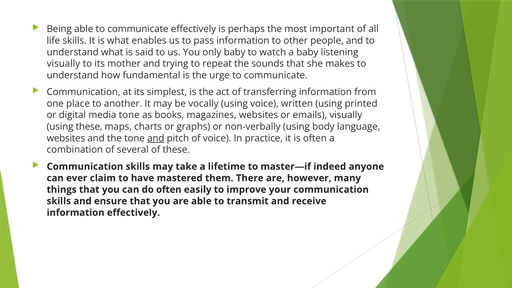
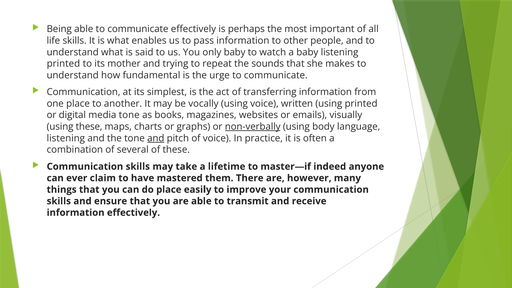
visually: visually -> printed (63, 64)
non-verbally underline: none -> present (253, 127)
websites: websites -> listening (66, 138)
do often: often -> place (169, 190)
